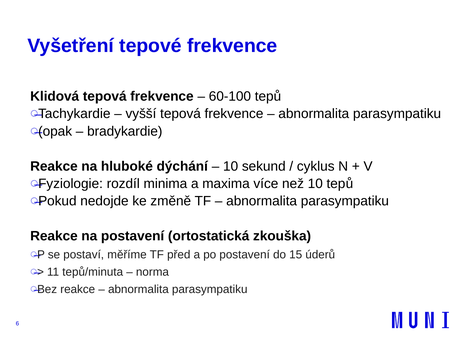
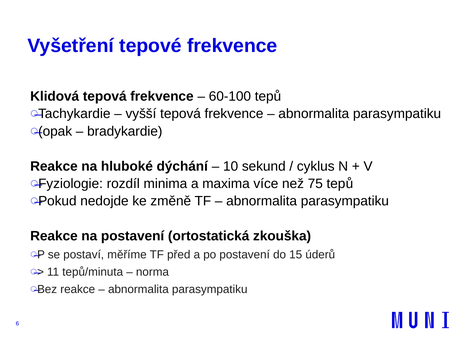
než 10: 10 -> 75 (315, 184)
